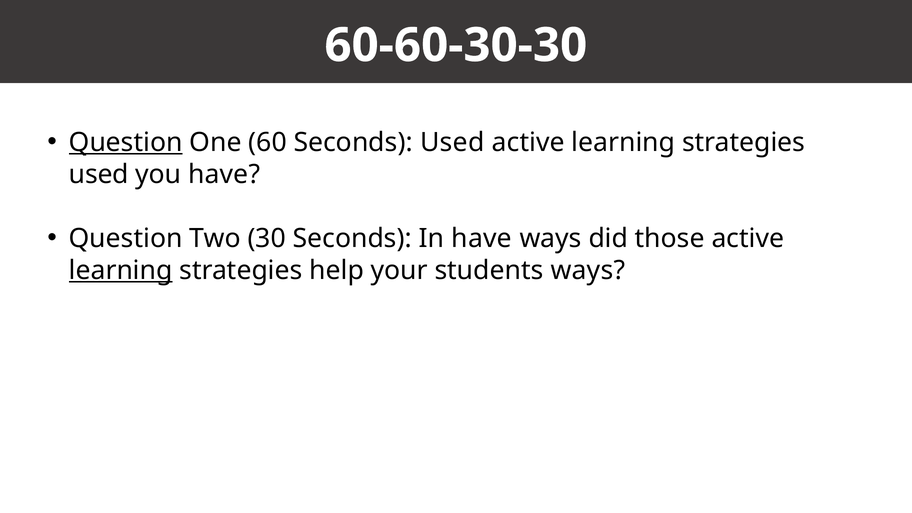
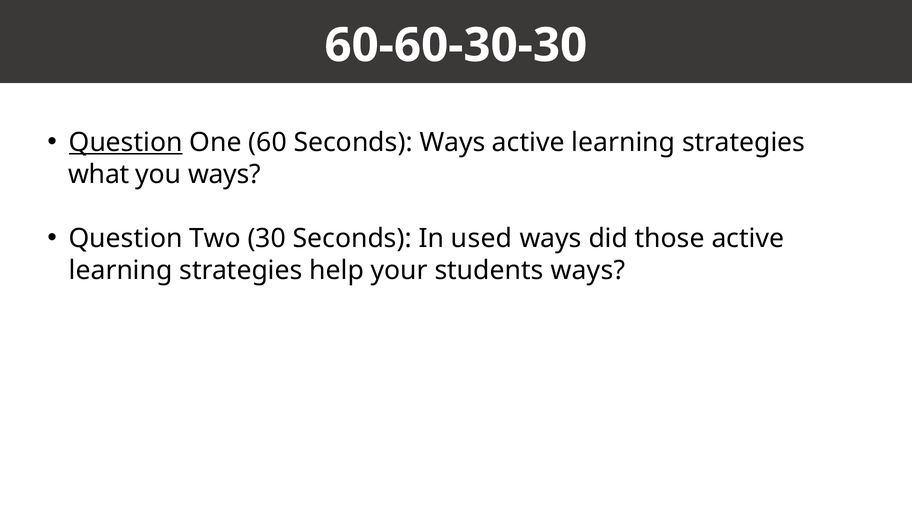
Seconds Used: Used -> Ways (452, 142)
used: used -> what (99, 174)
you have: have -> ways (224, 174)
In have: have -> used (482, 238)
learning underline: present -> none (121, 270)
